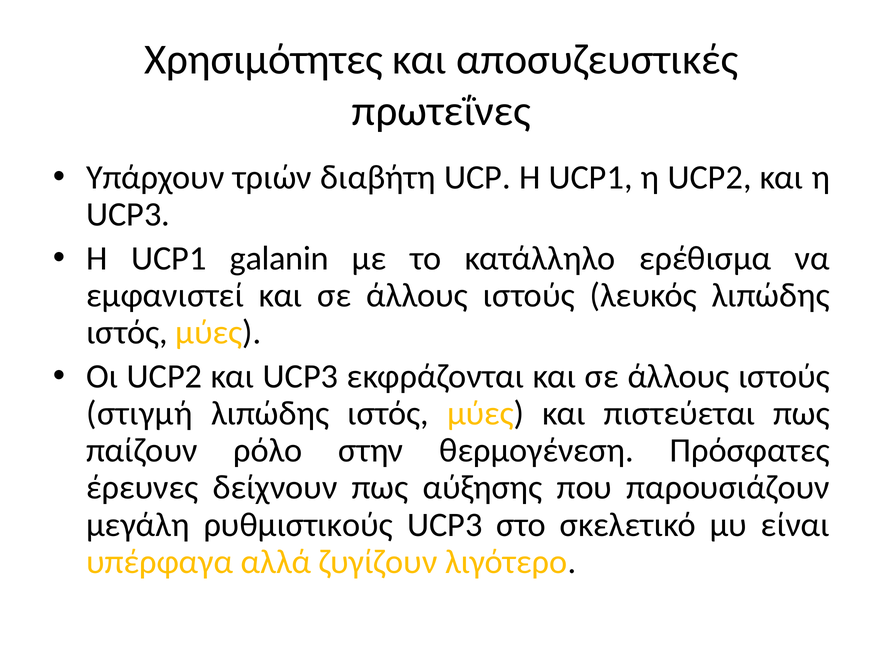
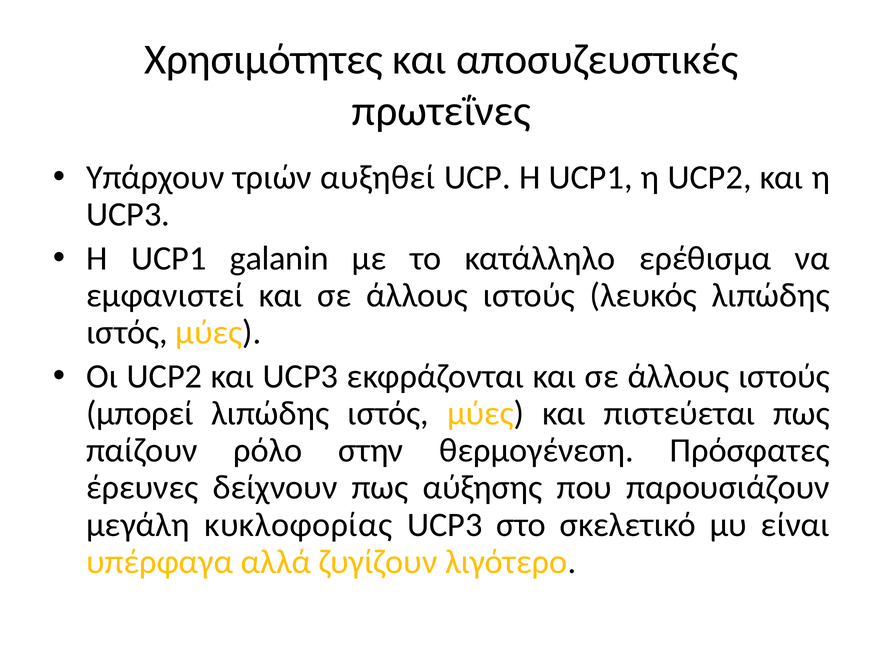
διαβήτη: διαβήτη -> αυξηθεί (378, 177)
στιγμή: στιγμή -> μπορεί (140, 414)
ρυθμιστικούς: ρυθμιστικούς -> κυκλοφορίας (298, 525)
